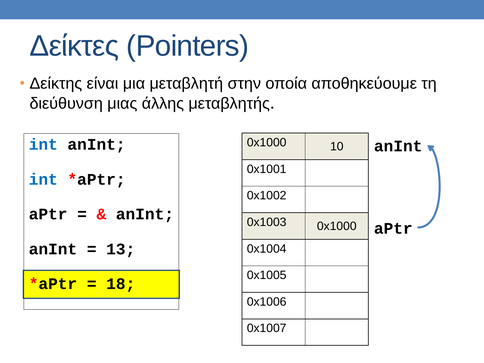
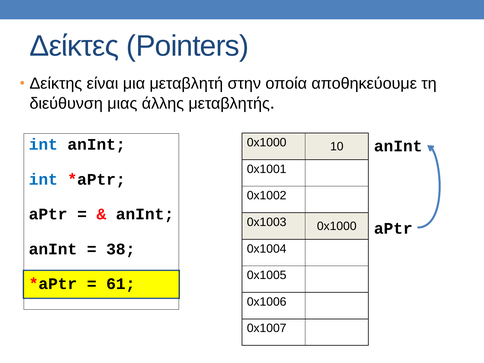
13: 13 -> 38 (121, 249)
18: 18 -> 61 (121, 284)
